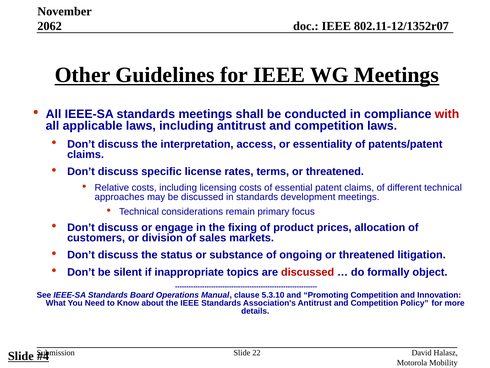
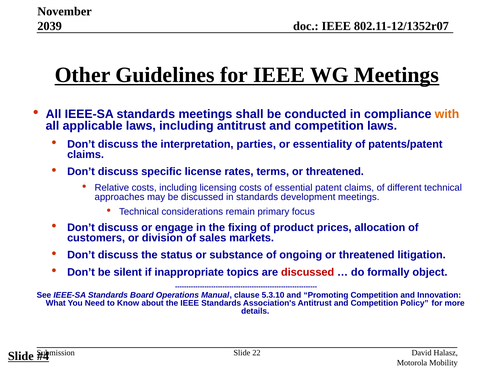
2062: 2062 -> 2039 (50, 26)
with colour: red -> orange (447, 114)
access: access -> parties (256, 144)
